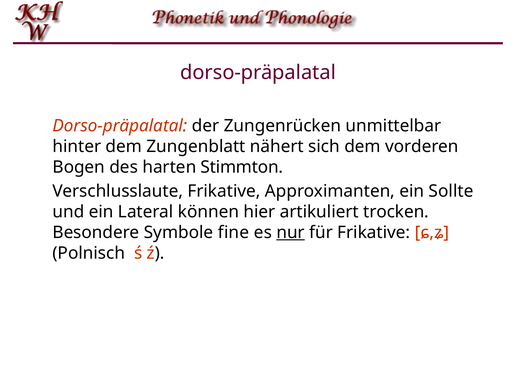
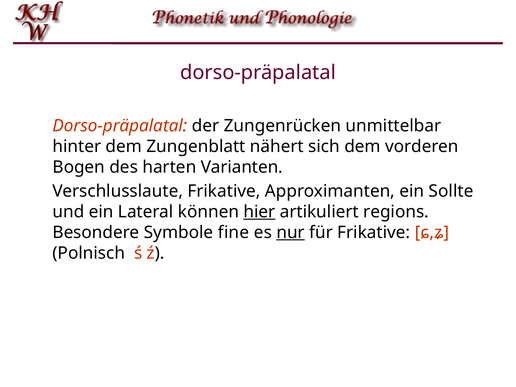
Stimmton: Stimmton -> Varianten (242, 167)
hier underline: none -> present (259, 212)
trocken: trocken -> regions (396, 212)
